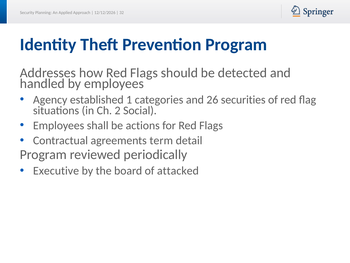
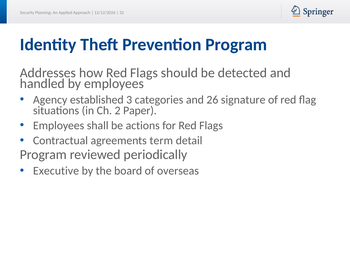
1: 1 -> 3 (129, 99)
securities: securities -> signature (243, 99)
Social: Social -> Paper (140, 110)
attacked: attacked -> overseas (178, 170)
